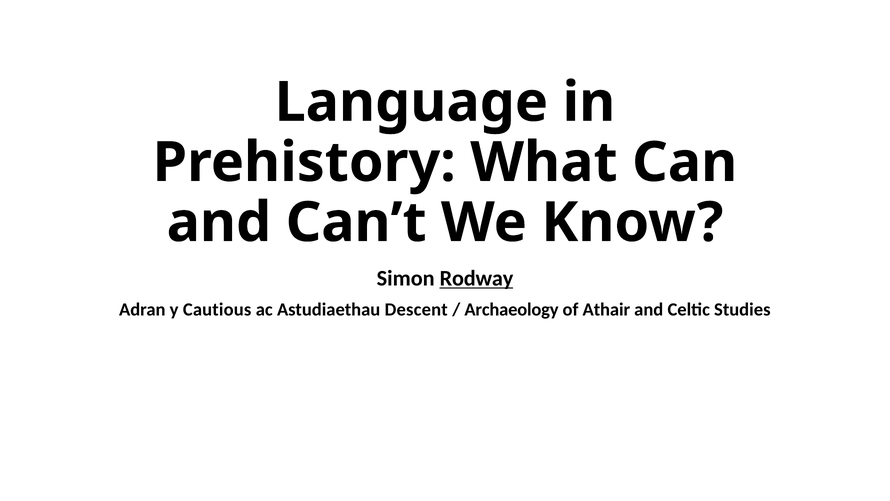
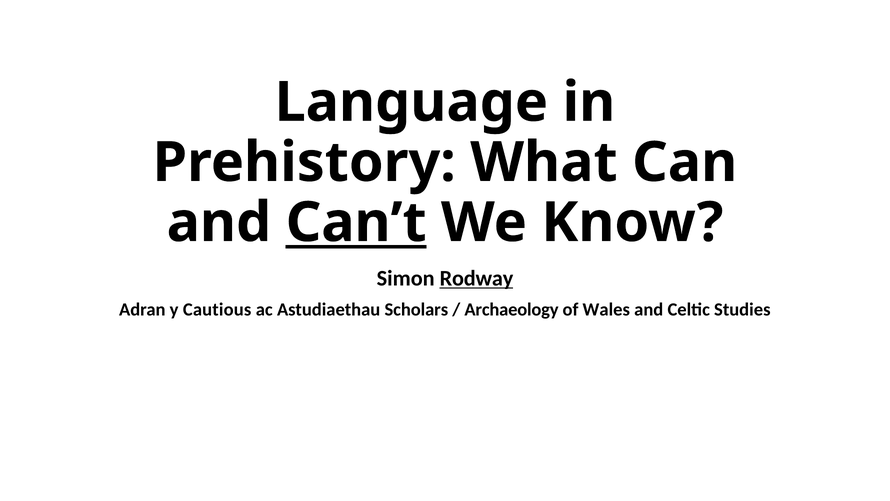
Can’t underline: none -> present (356, 222)
Descent: Descent -> Scholars (416, 309)
Athair: Athair -> Wales (606, 309)
